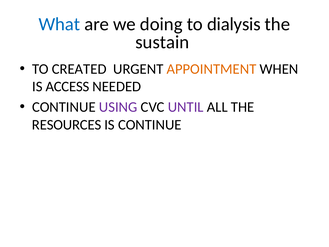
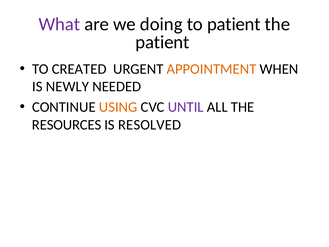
What colour: blue -> purple (59, 24)
to dialysis: dialysis -> patient (234, 24)
sustain: sustain -> patient (162, 42)
ACCESS: ACCESS -> NEWLY (67, 87)
USING colour: purple -> orange (118, 107)
IS CONTINUE: CONTINUE -> RESOLVED (150, 125)
